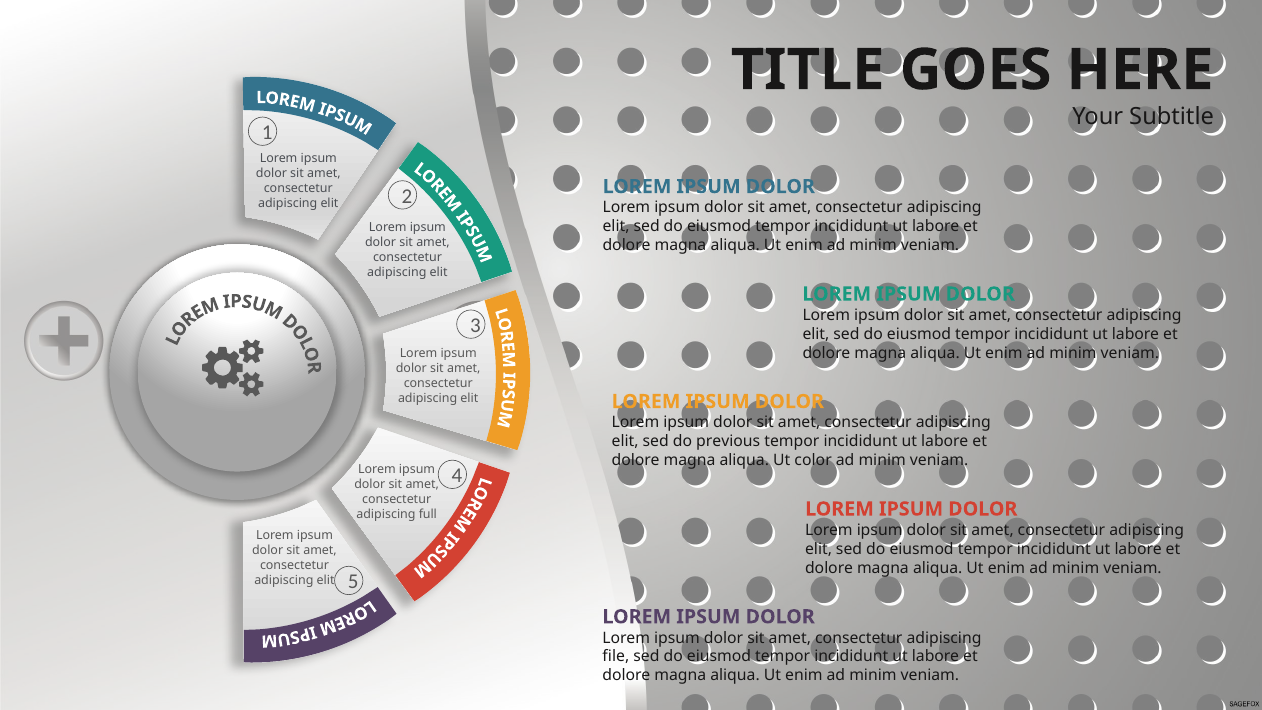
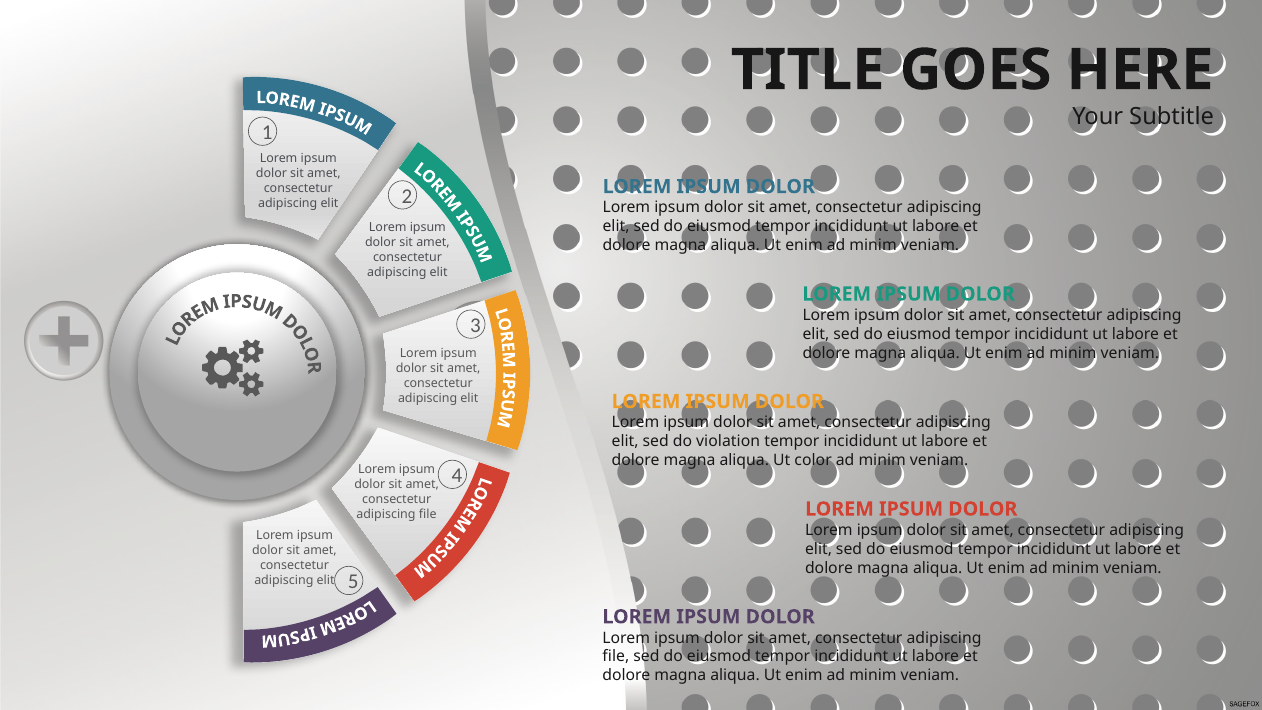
previous: previous -> violation (728, 441)
full: full -> file (428, 514)
